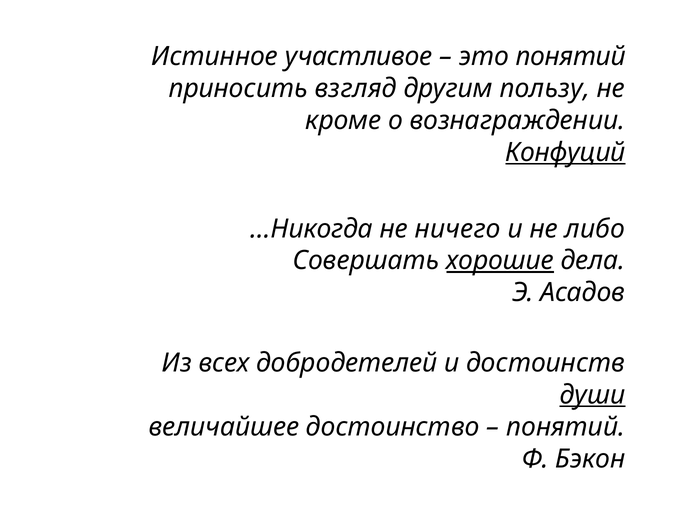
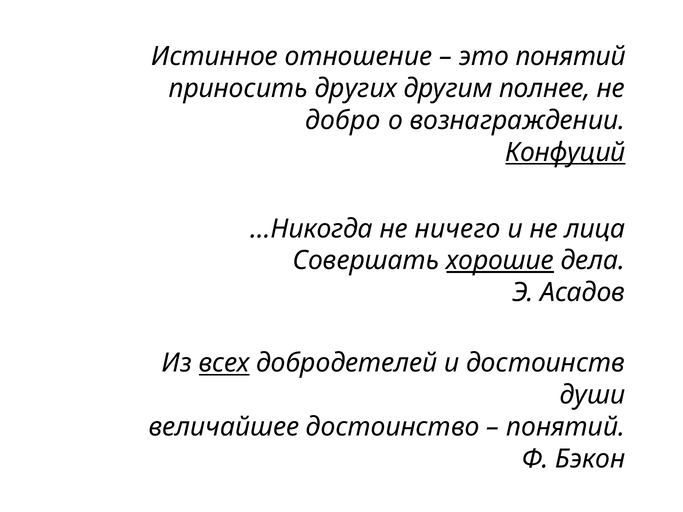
участливое: участливое -> отношение (359, 57)
взгляд: взгляд -> других (356, 89)
пользу: пользу -> полнее (545, 89)
кроме: кроме -> добро (343, 121)
либо: либо -> лица (595, 229)
всех underline: none -> present (224, 363)
души underline: present -> none (592, 395)
